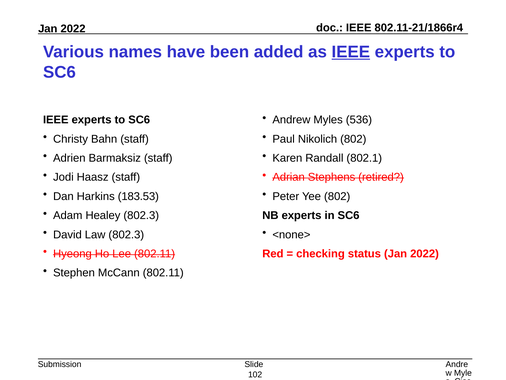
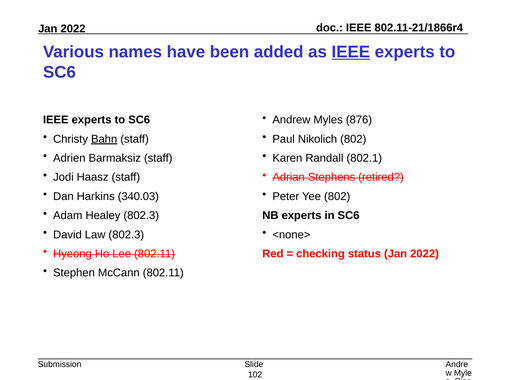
536: 536 -> 876 (359, 120)
Bahn underline: none -> present (104, 139)
183.53: 183.53 -> 340.03 (138, 196)
